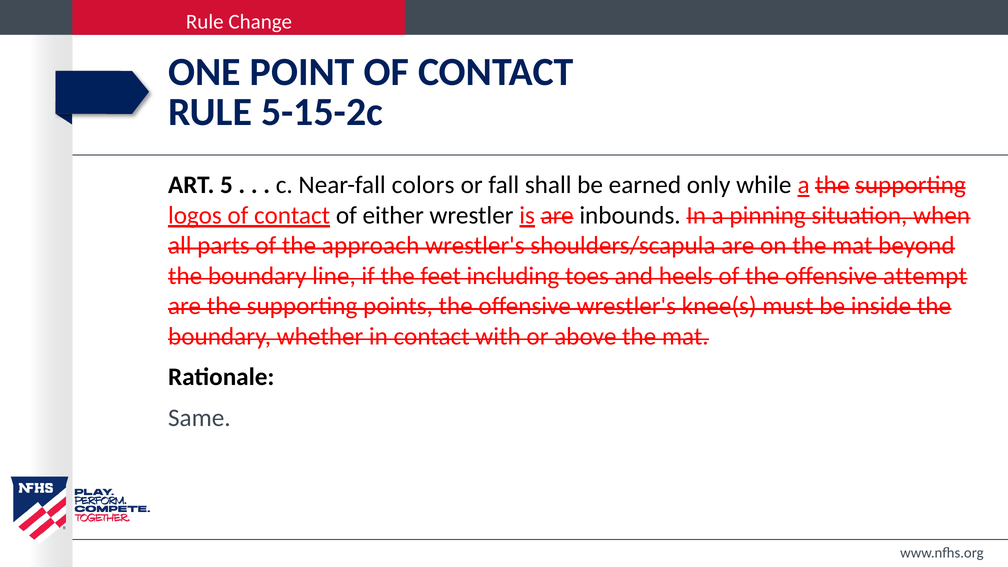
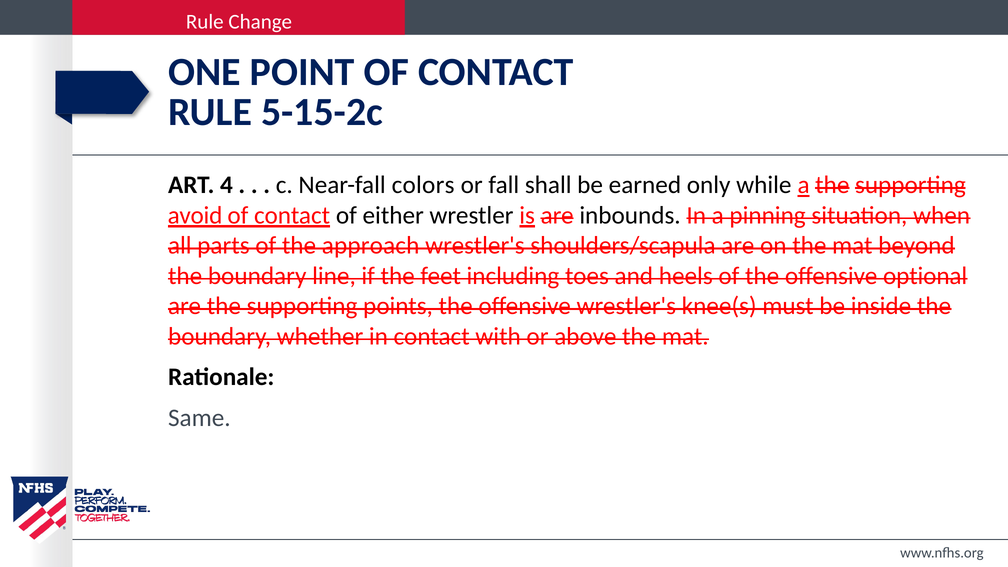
5: 5 -> 4 (226, 185)
logos: logos -> avoid (195, 215)
attempt: attempt -> optional (925, 276)
